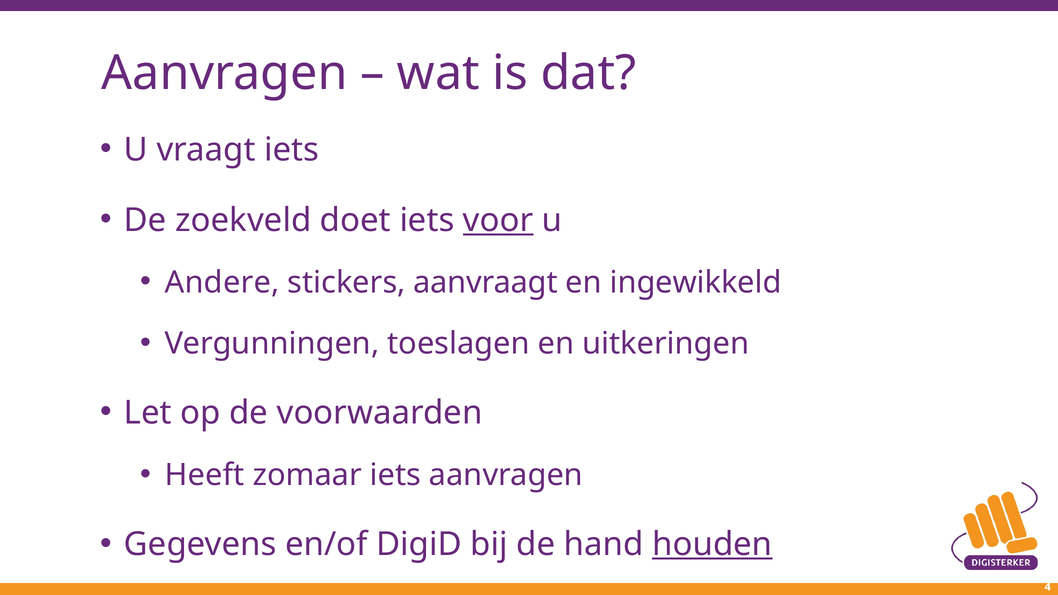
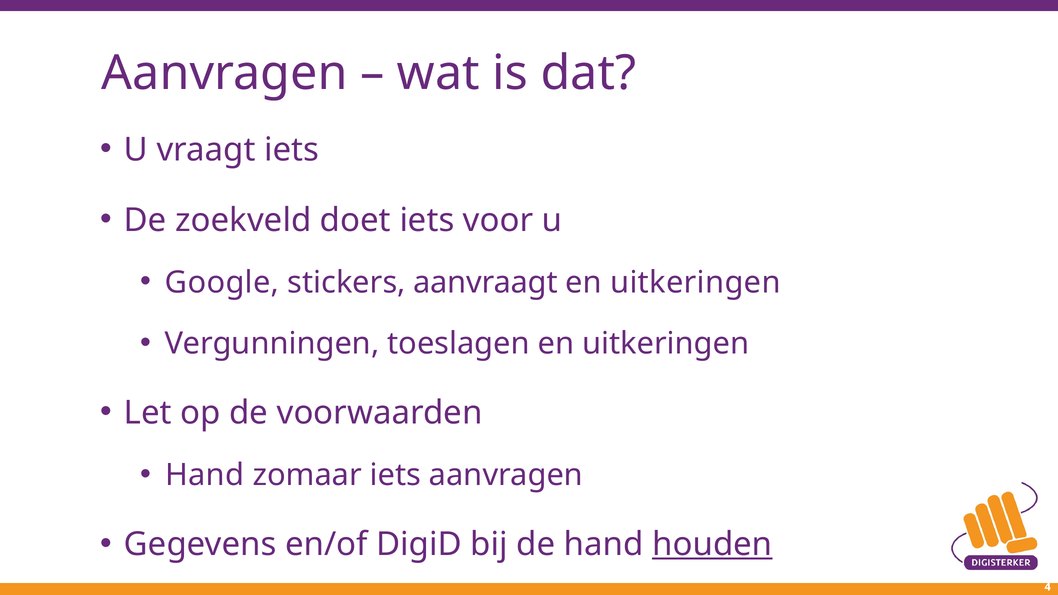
voor underline: present -> none (498, 220)
Andere: Andere -> Google (222, 283)
ingewikkeld: ingewikkeld -> uitkeringen (695, 283)
Heeft: Heeft -> Hand (205, 475)
